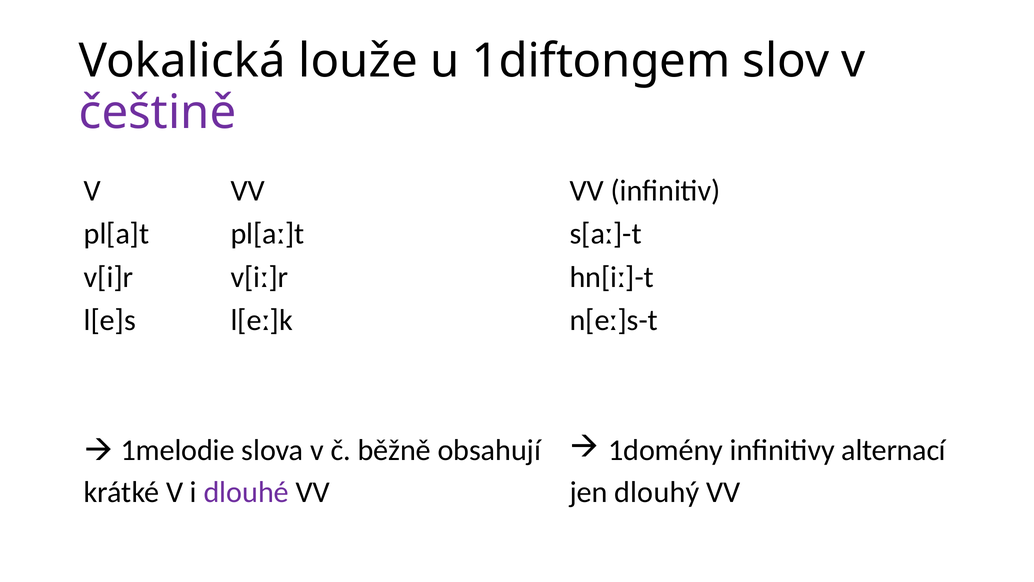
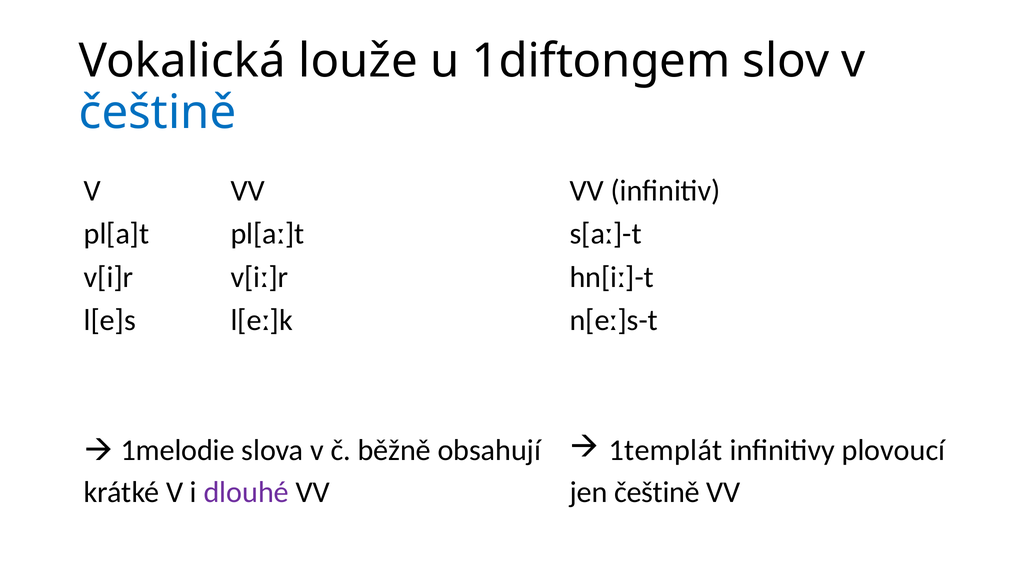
češtině colour: purple -> blue (158, 112)
1domény: 1domény -> 1templát (665, 450)
alternací: alternací -> plovoucí (893, 450)
jen dlouhý: dlouhý -> češtině (657, 492)
